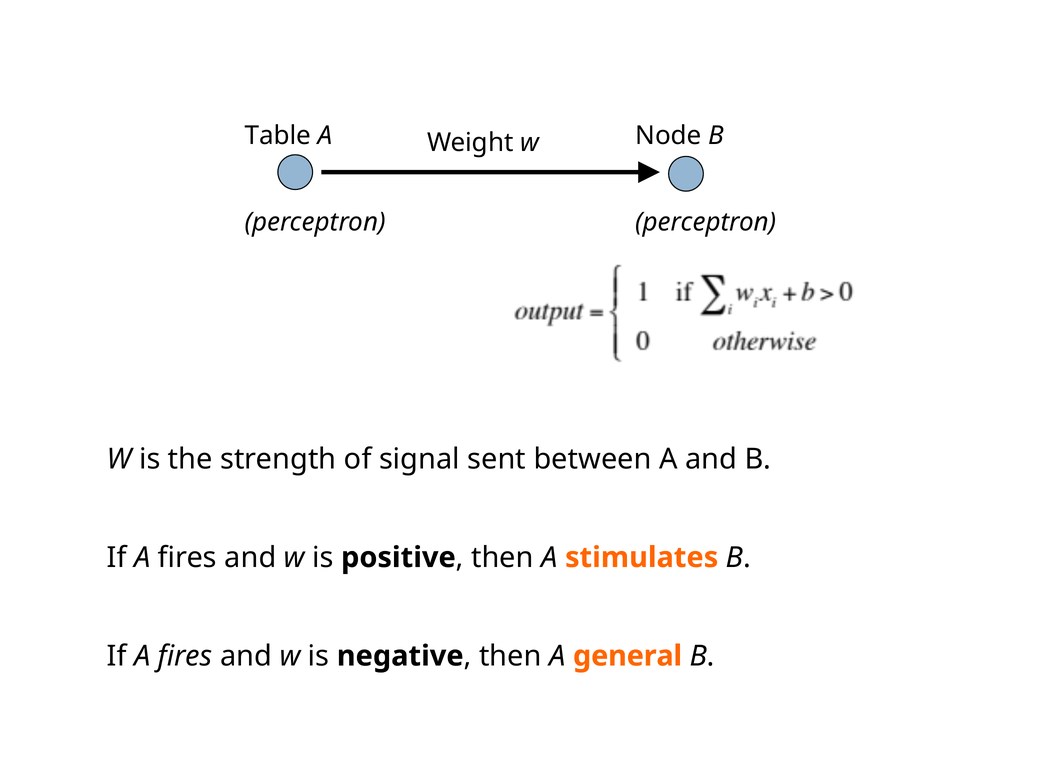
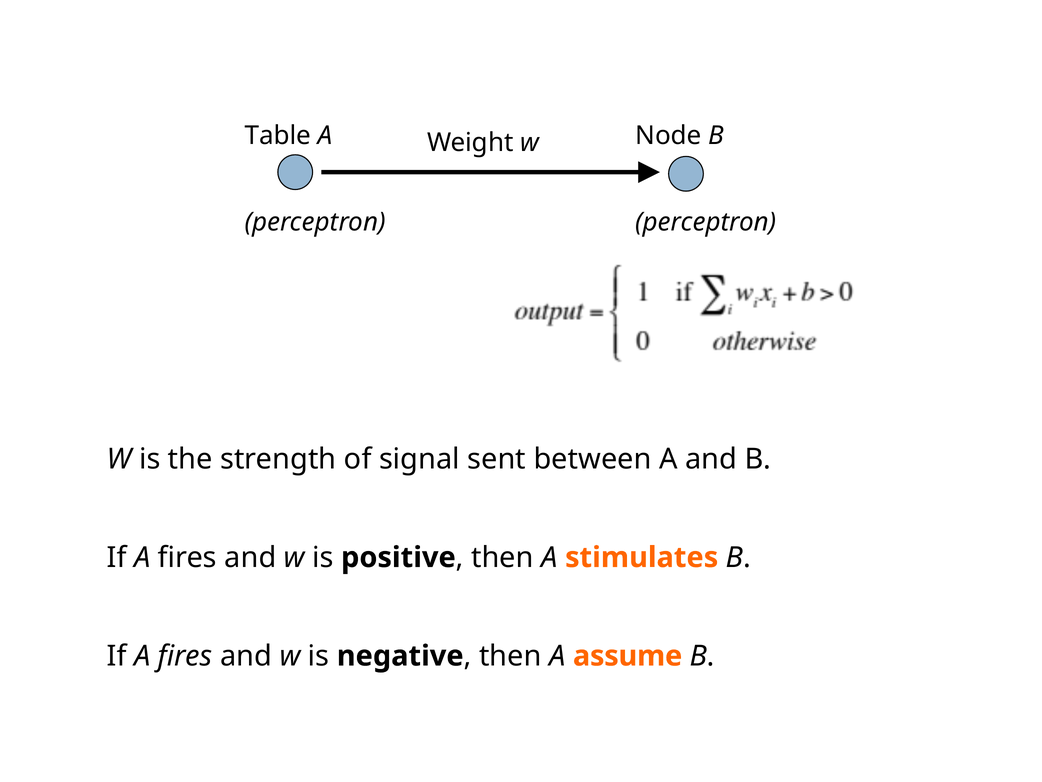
general: general -> assume (628, 656)
